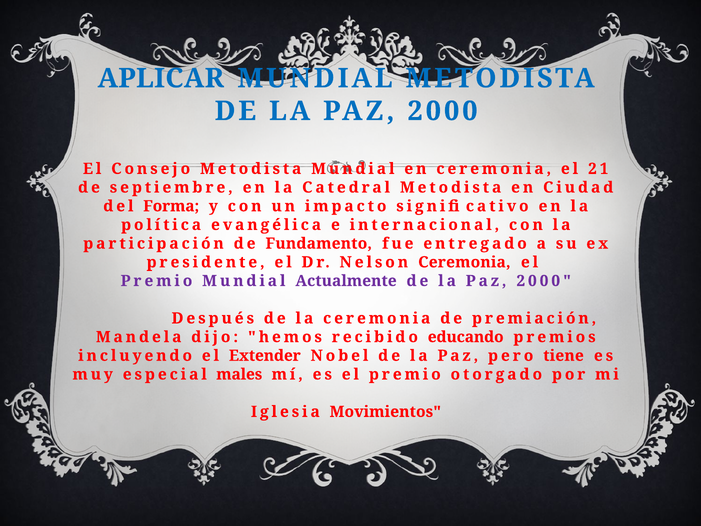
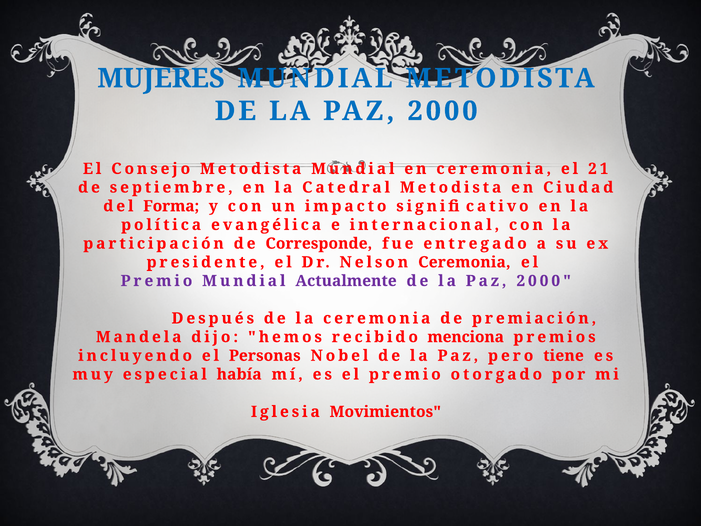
APLICAR: APLICAR -> MUJERES (161, 78)
Fundamento: Fundamento -> Corresponde (319, 243)
educando: educando -> menciona (466, 337)
Extender: Extender -> Personas (265, 356)
males: males -> había (239, 374)
